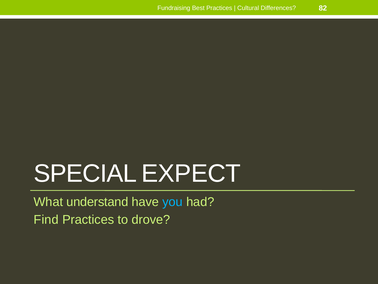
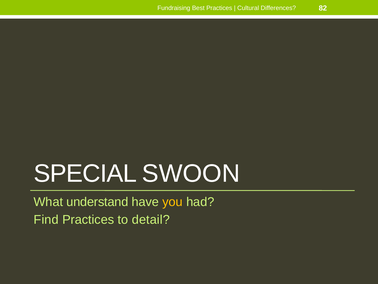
EXPECT: EXPECT -> SWOON (191, 173)
you colour: light blue -> yellow (173, 202)
drove: drove -> detail (151, 219)
